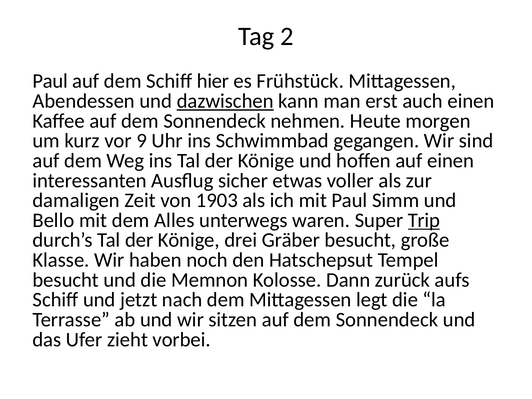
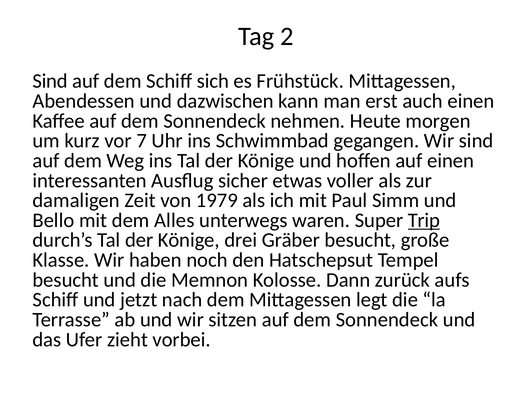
Paul: Paul -> Sind (50, 81)
hier: hier -> sich (213, 81)
dazwischen underline: present -> none (225, 101)
9: 9 -> 7 (142, 141)
1903: 1903 -> 1979 (217, 200)
